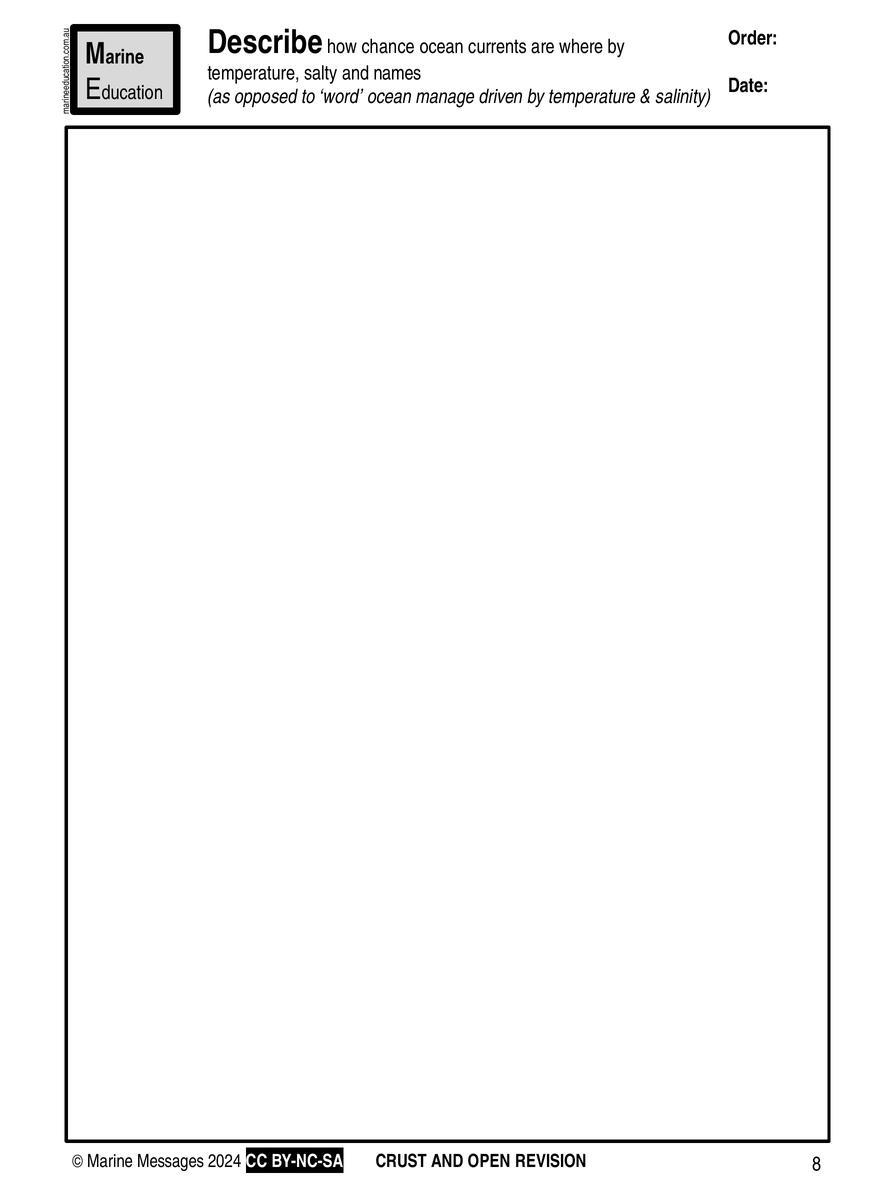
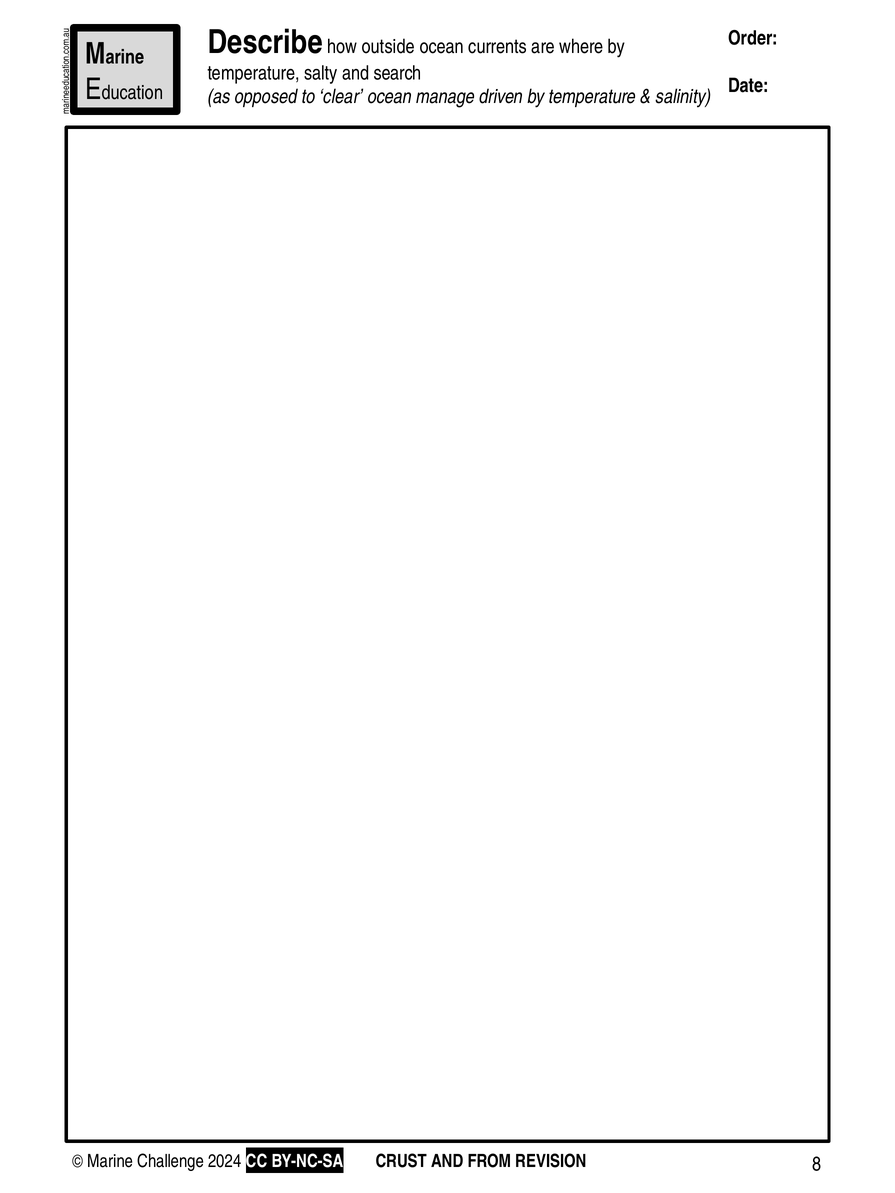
chance: chance -> outside (388, 47)
names: names -> search (398, 73)
word: word -> clear (341, 97)
Messages: Messages -> Challenge (171, 1162)
OPEN: OPEN -> FROM (489, 1162)
